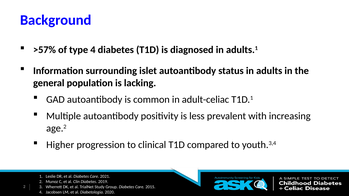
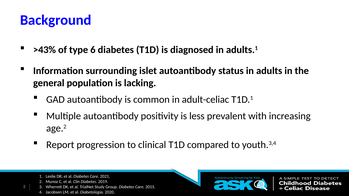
>57%: >57% -> >43% (45, 50)
type 4: 4 -> 6 (93, 50)
Higher: Higher -> Report (60, 145)
